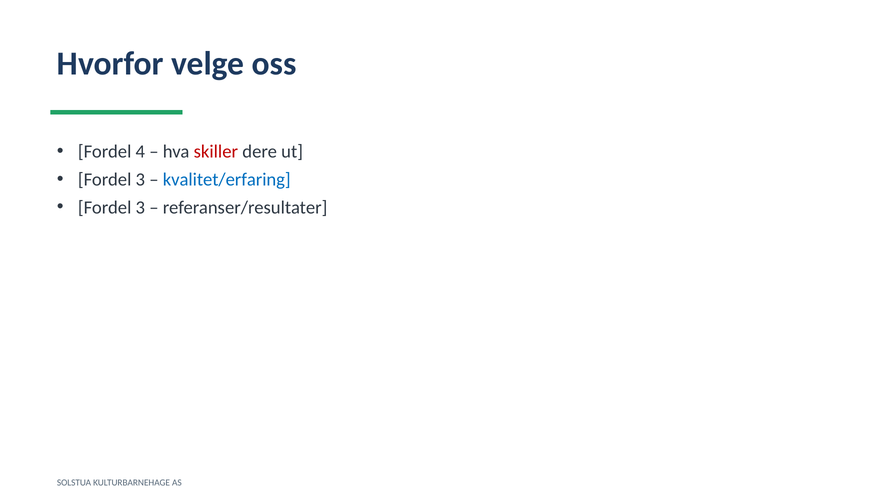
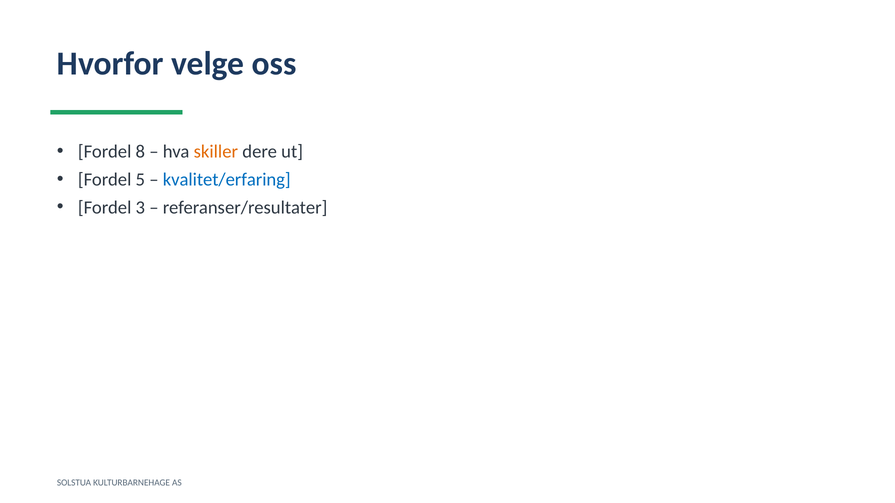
4: 4 -> 8 (140, 152)
skiller colour: red -> orange (216, 152)
3: 3 -> 5 (140, 180)
